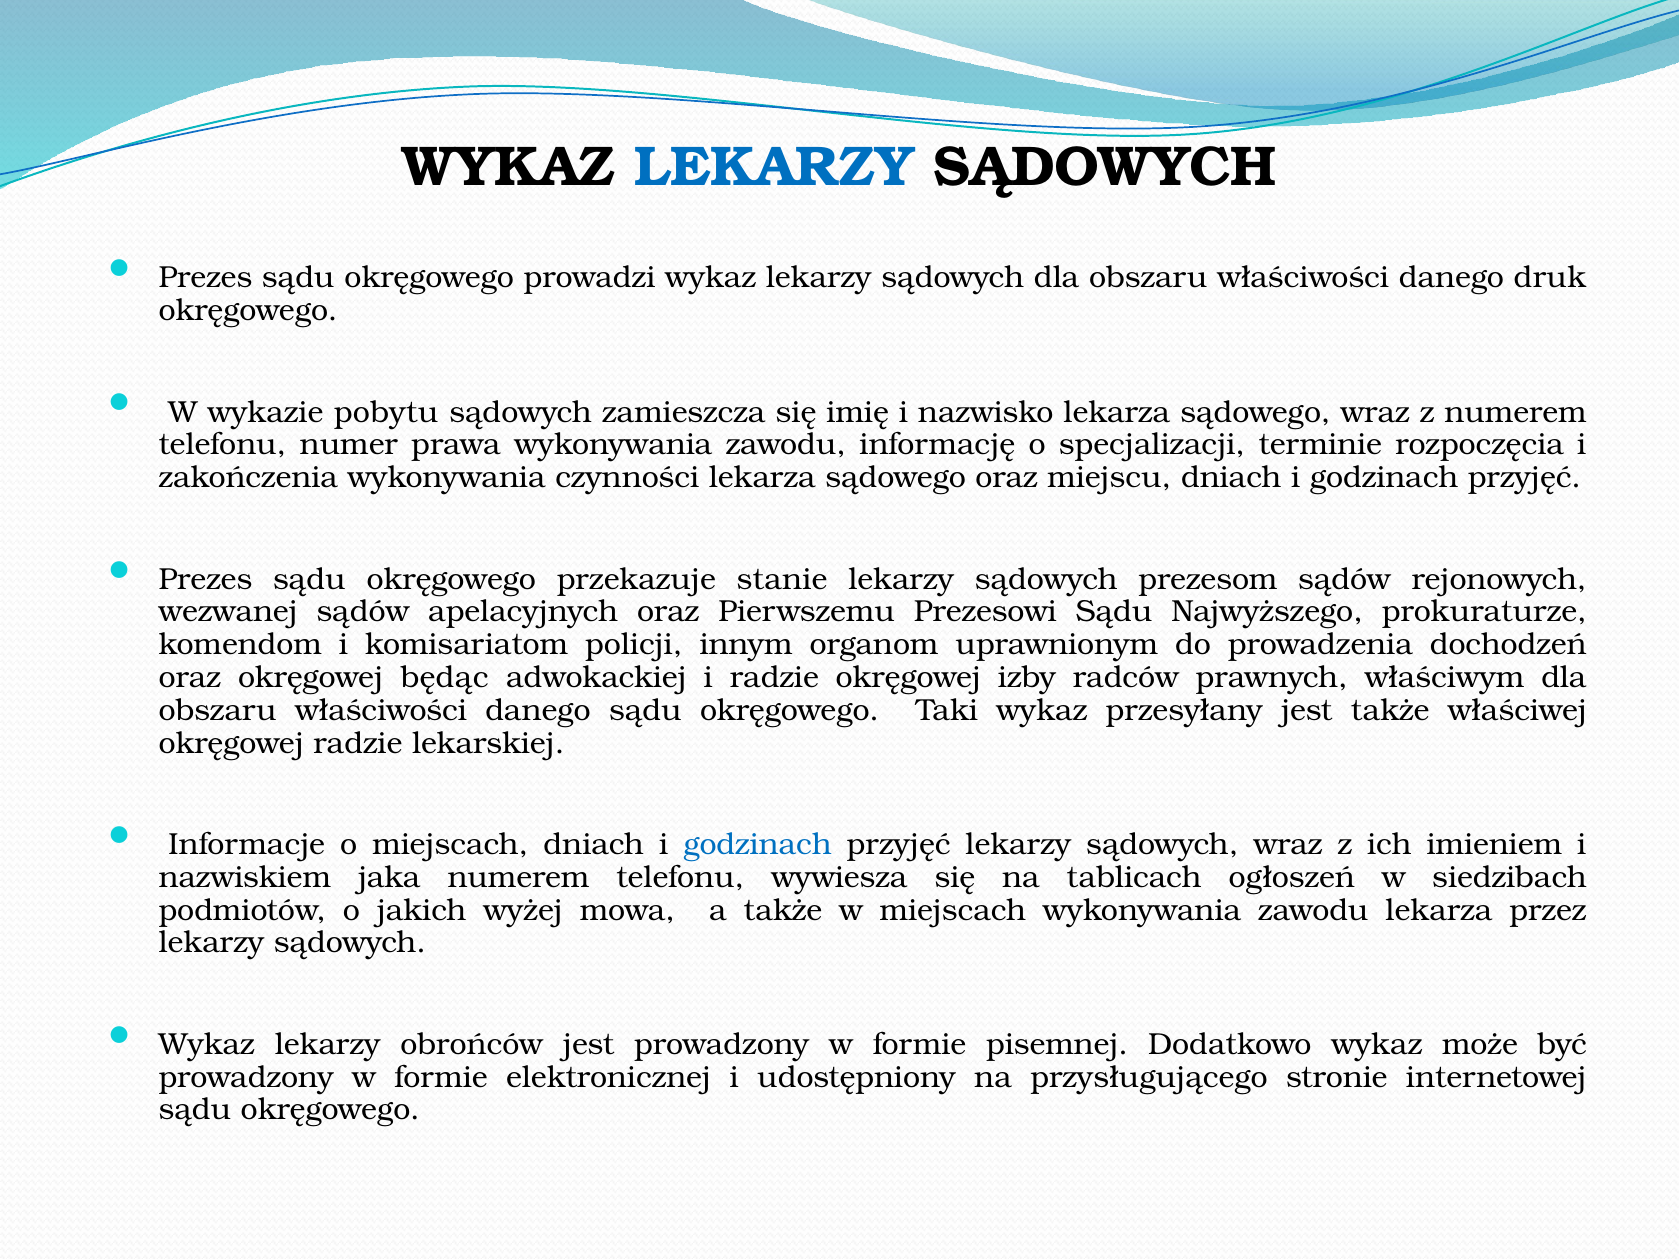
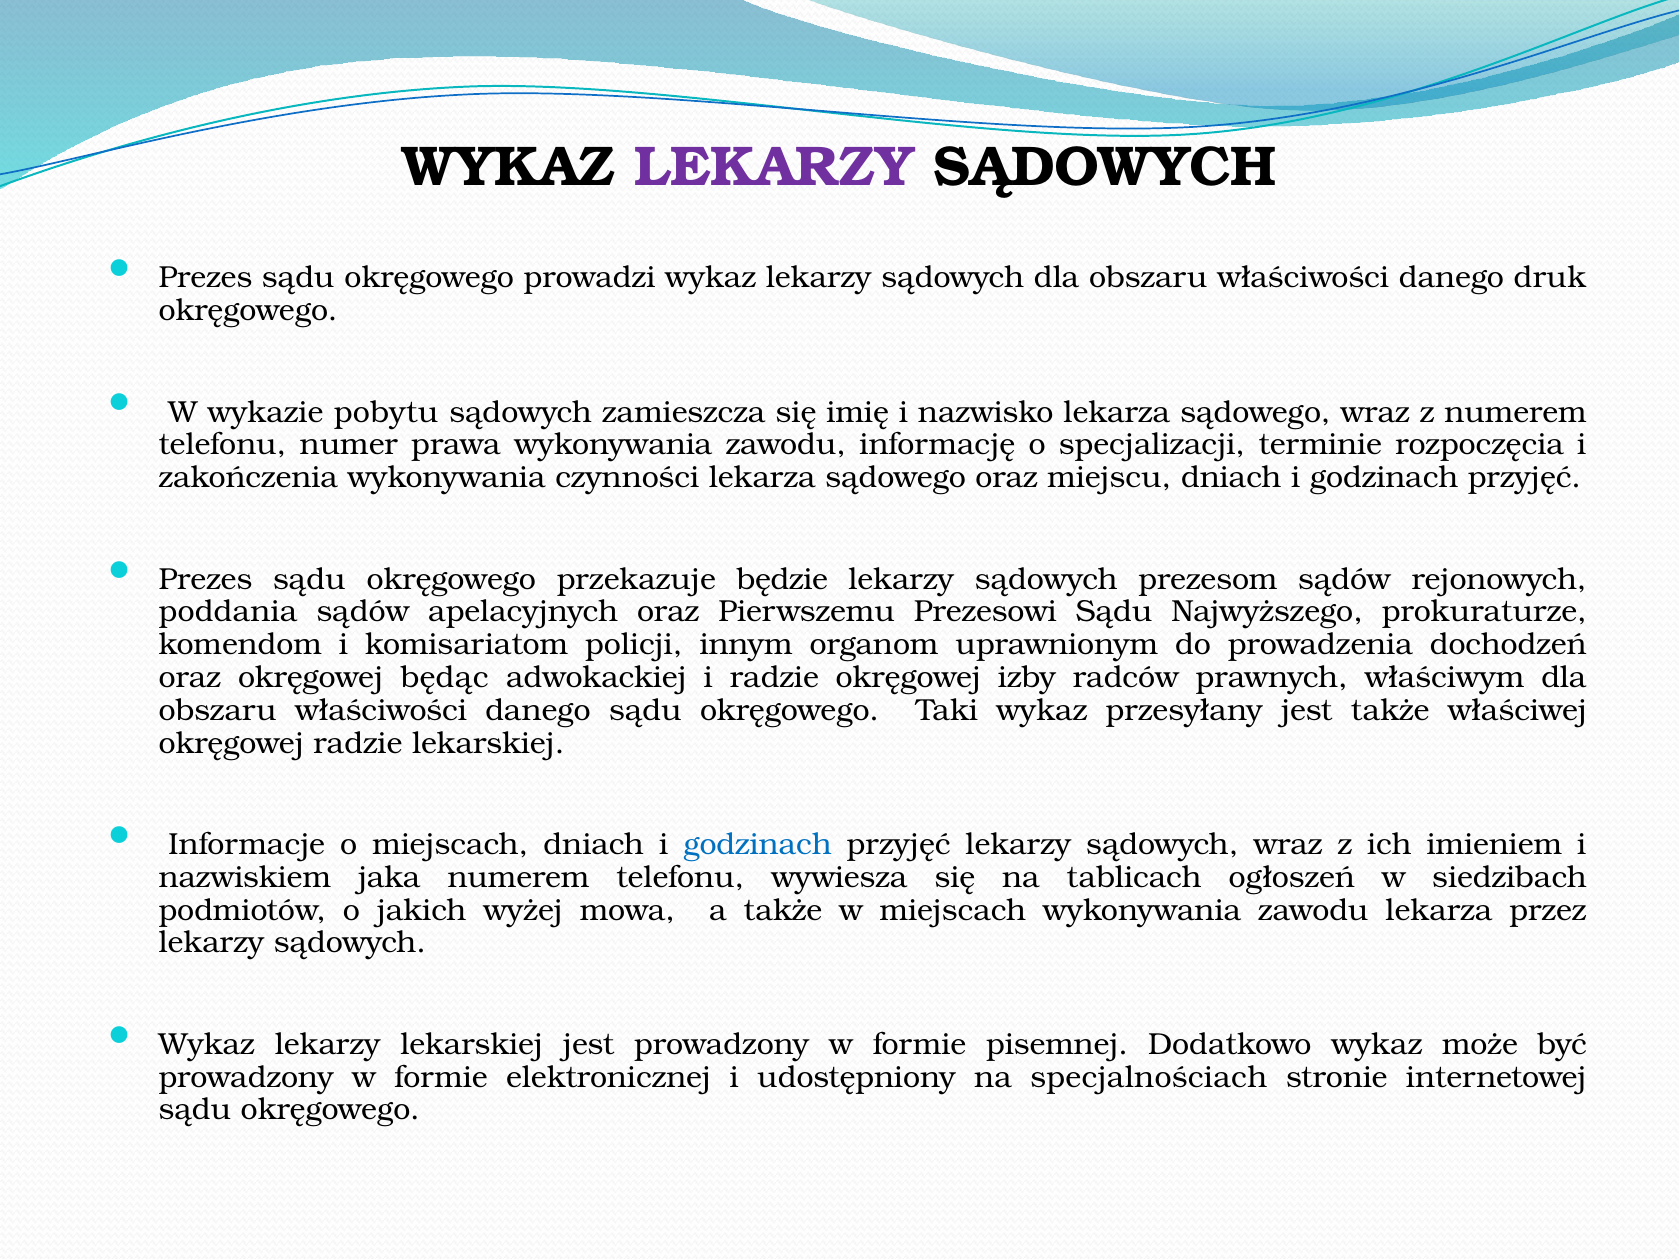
LEKARZY colour: blue -> purple (774, 167)
stanie: stanie -> będzie (782, 579)
wezwanej: wezwanej -> poddania (228, 612)
lekarzy obrońców: obrońców -> lekarskiej (472, 1045)
przysługującego: przysługującego -> specjalnościach (1149, 1077)
